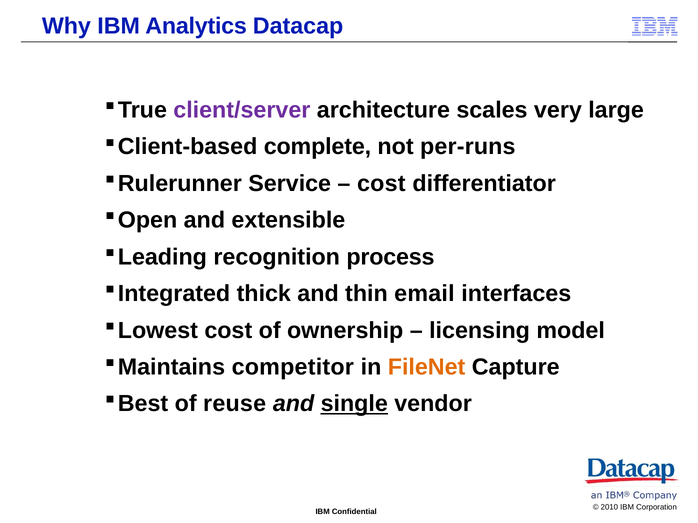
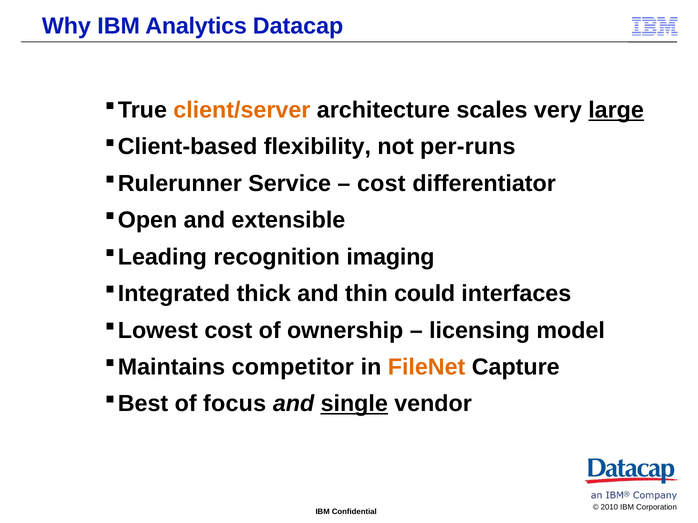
client/server colour: purple -> orange (242, 110)
large underline: none -> present (616, 110)
complete: complete -> flexibility (317, 147)
process: process -> imaging (390, 257)
email: email -> could (425, 294)
reuse: reuse -> focus (235, 404)
